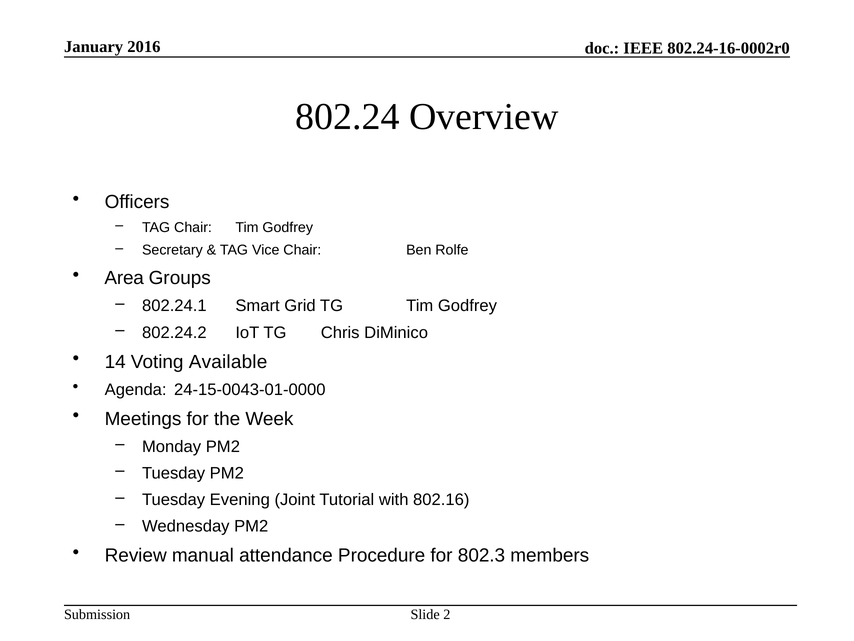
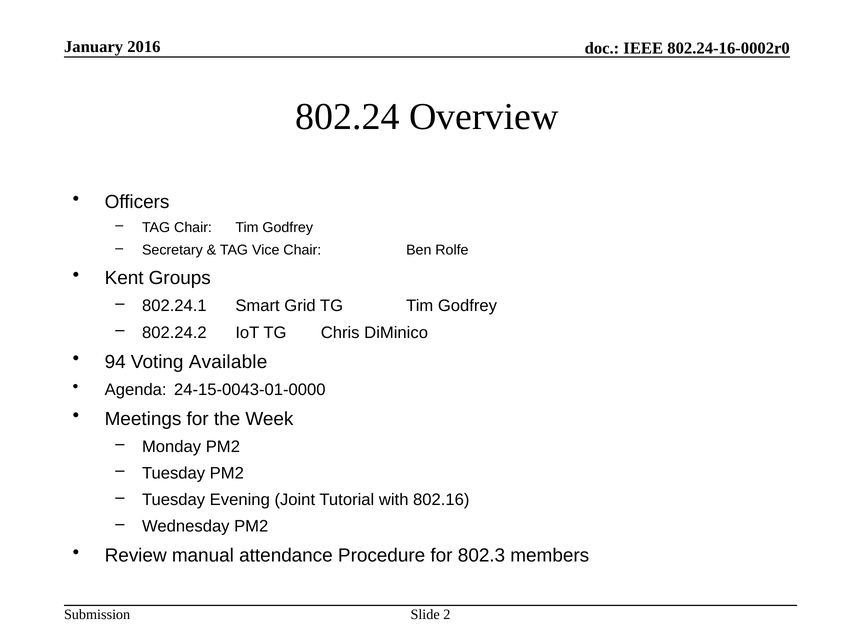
Area: Area -> Kent (124, 278)
14: 14 -> 94 (115, 361)
